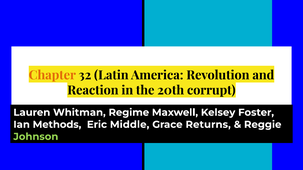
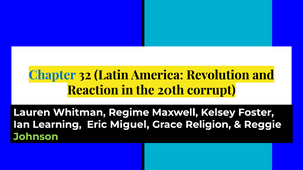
Chapter colour: orange -> blue (52, 75)
Methods: Methods -> Learning (57, 125)
Middle: Middle -> Miguel (130, 125)
Returns: Returns -> Religion (208, 125)
